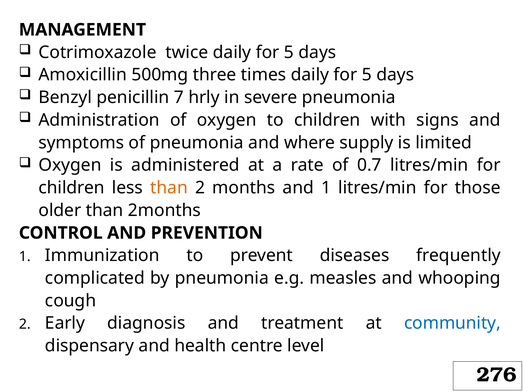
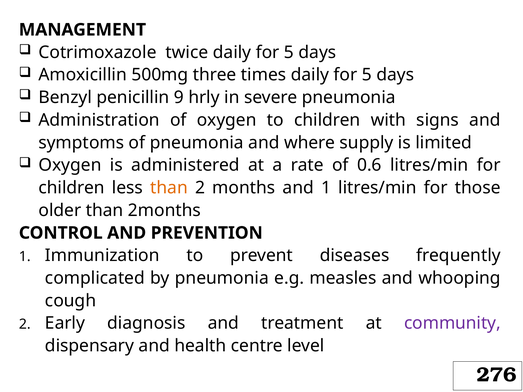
7: 7 -> 9 (179, 98)
0.7: 0.7 -> 0.6 (369, 165)
community colour: blue -> purple (452, 323)
